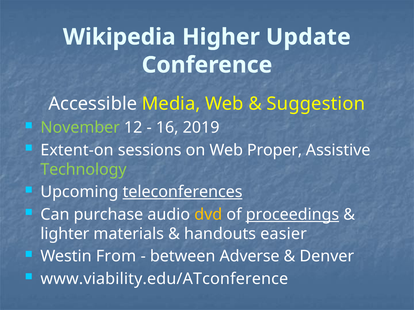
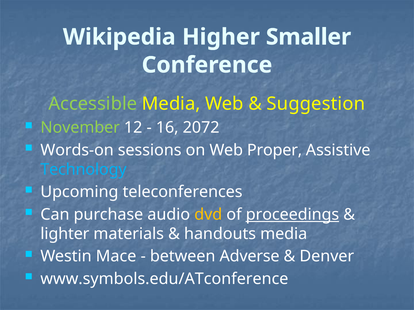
Update: Update -> Smaller (309, 37)
Accessible colour: white -> light green (93, 104)
2019: 2019 -> 2072 (201, 128)
Extent-on: Extent-on -> Words-on (77, 150)
Technology colour: light green -> light blue (83, 170)
teleconferences underline: present -> none (183, 192)
handouts easier: easier -> media (284, 234)
From: From -> Mace (116, 257)
www.viability.edu/ATconference: www.viability.edu/ATconference -> www.symbols.edu/ATconference (164, 279)
